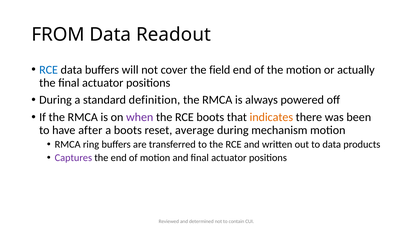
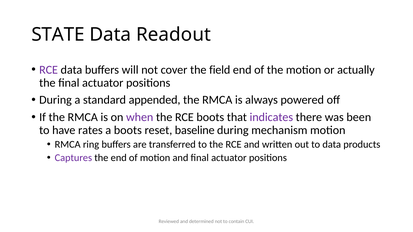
FROM: FROM -> STATE (58, 35)
RCE colour: blue -> purple (49, 70)
definition: definition -> appended (155, 100)
indicates colour: orange -> purple (271, 117)
after: after -> rates (90, 130)
average: average -> baseline (195, 130)
